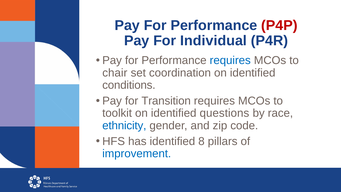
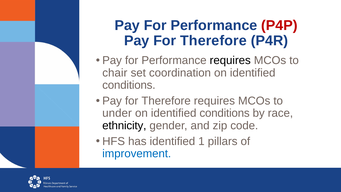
Individual: Individual -> Therefore (213, 41)
requires colour: blue -> black (230, 60)
Transition: Transition -> Therefore (166, 101)
toolkit: toolkit -> under (117, 113)
questions: questions -> conditions (225, 113)
ethnicity colour: blue -> black (124, 125)
8: 8 -> 1 (201, 141)
